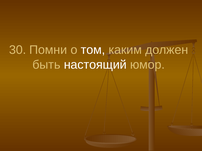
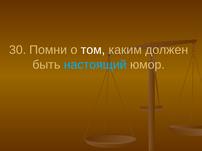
настоящий colour: white -> light blue (95, 65)
